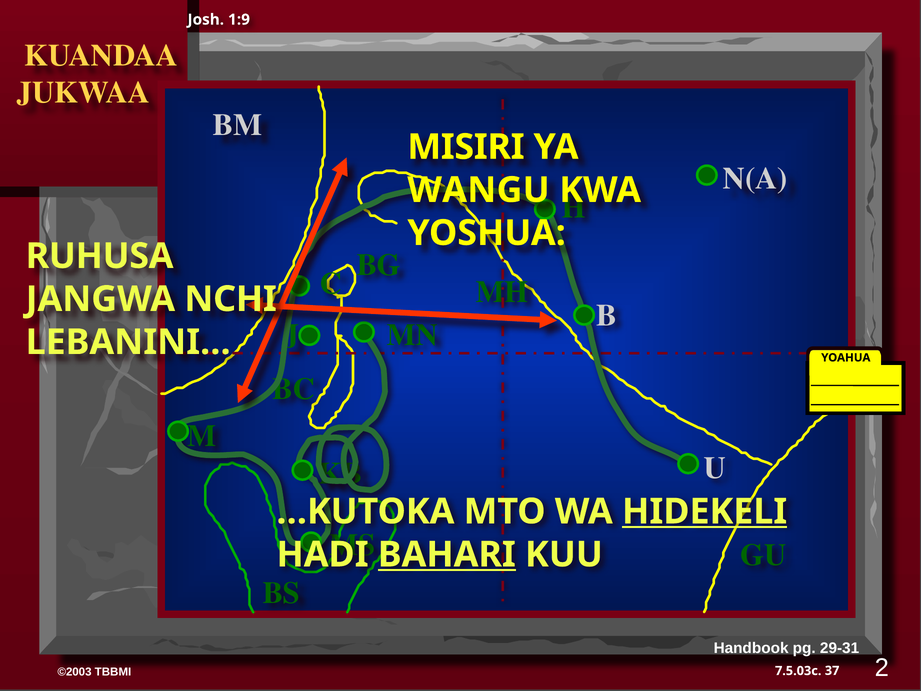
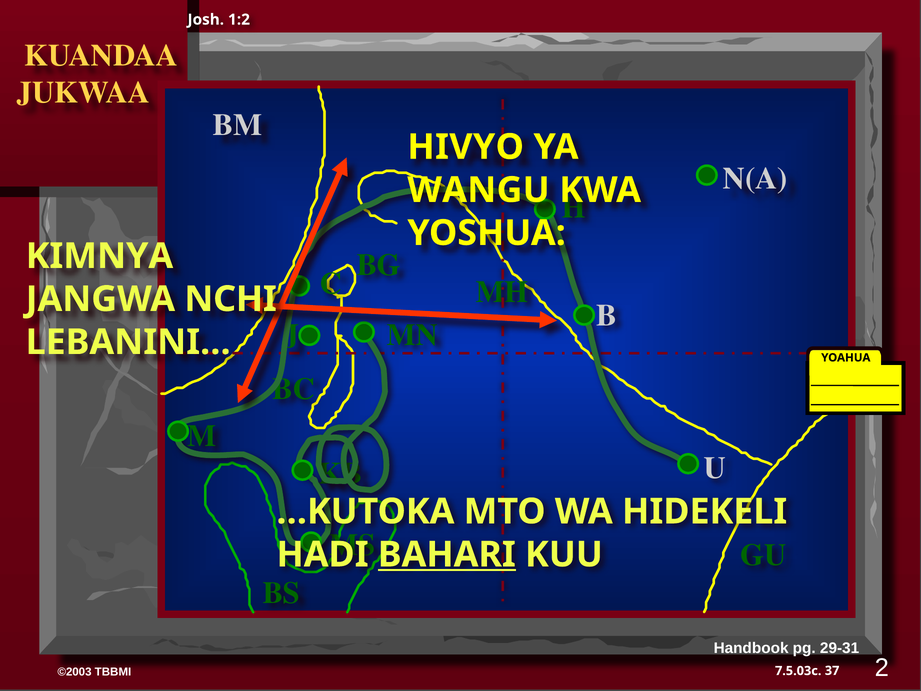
1:9: 1:9 -> 1:2 (239, 20)
MISIRI: MISIRI -> HIVYO (466, 147)
RUHUSA: RUHUSA -> KIMNYA (99, 256)
HIDEKELI underline: present -> none (705, 511)
